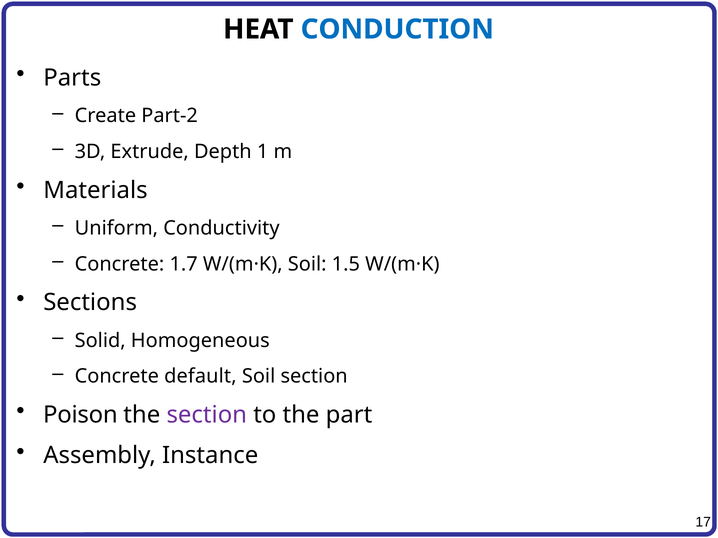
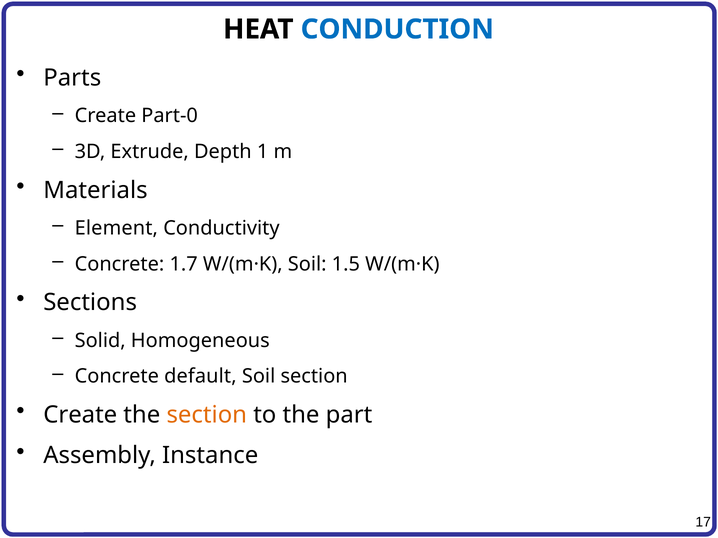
Part-2: Part-2 -> Part-0 (170, 116)
Uniform: Uniform -> Element (116, 228)
Poison: Poison -> Create (80, 415)
section colour: purple -> orange (207, 415)
